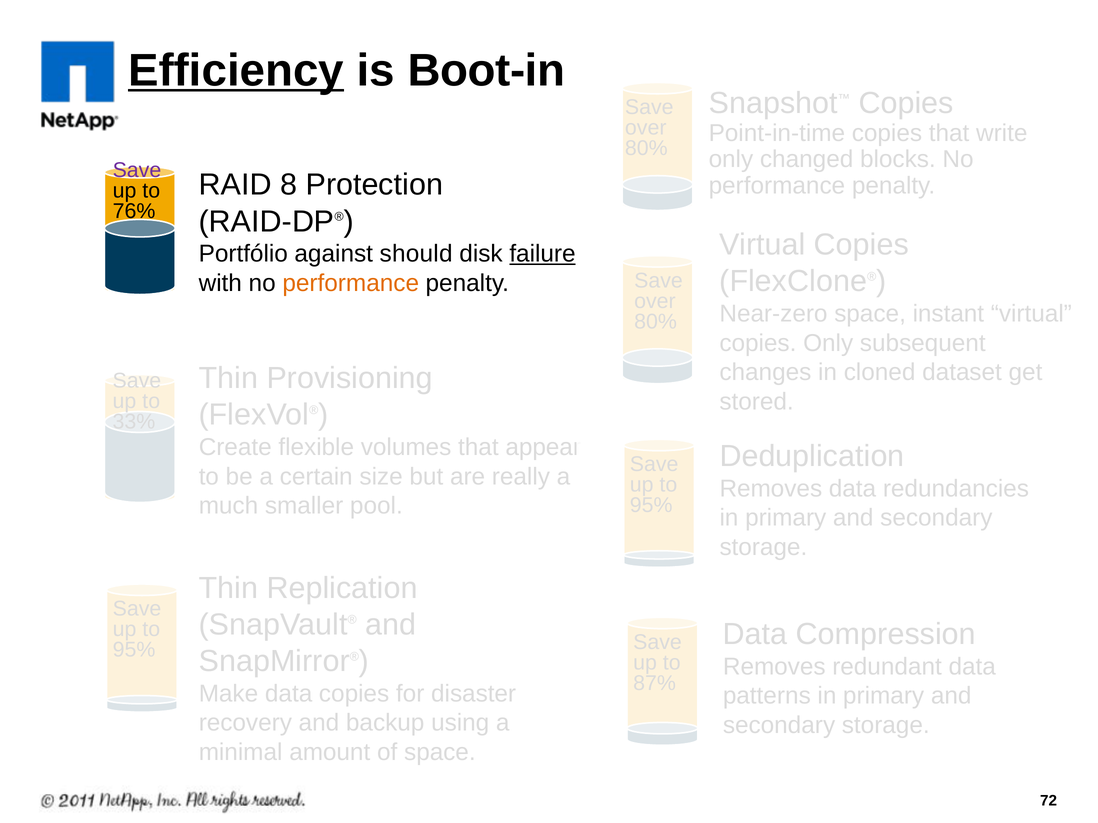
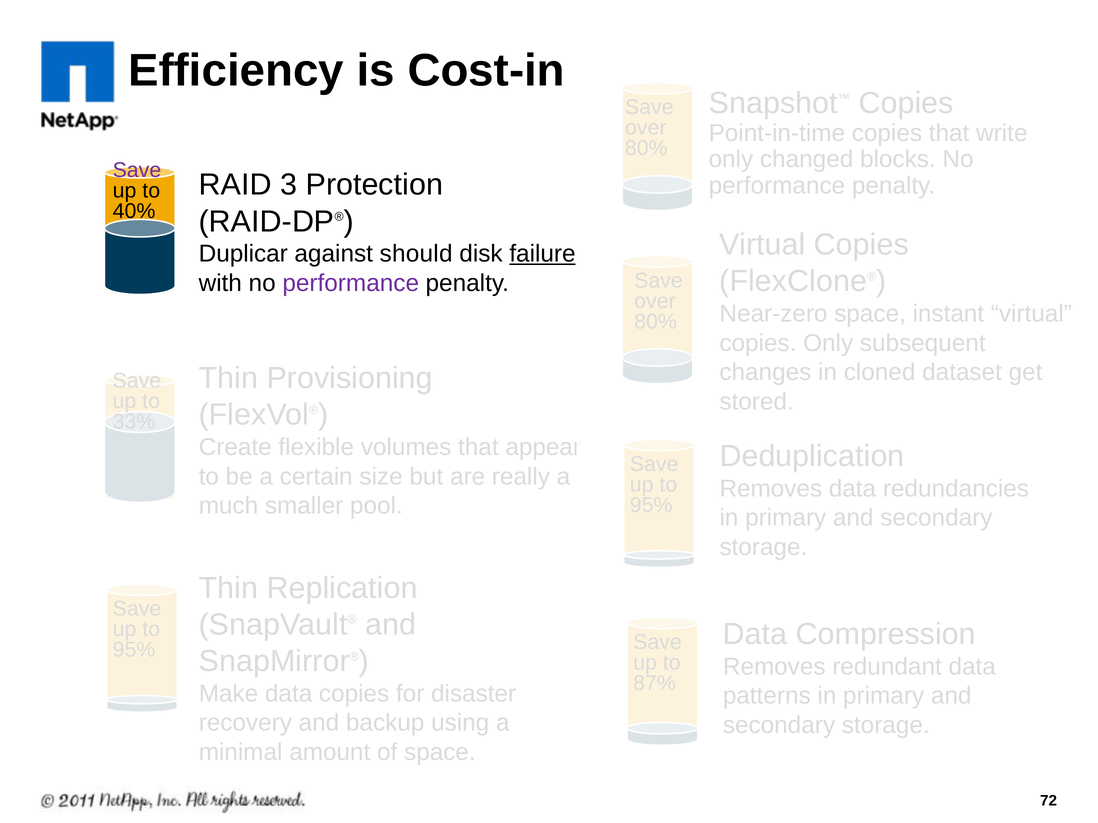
Efficiency underline: present -> none (236, 71)
Boot-in: Boot-in -> Cost-in (486, 71)
8: 8 -> 3 (289, 185)
76%: 76% -> 40% (134, 211)
Portfólio: Portfólio -> Duplicar (243, 254)
performance colour: orange -> purple (351, 283)
